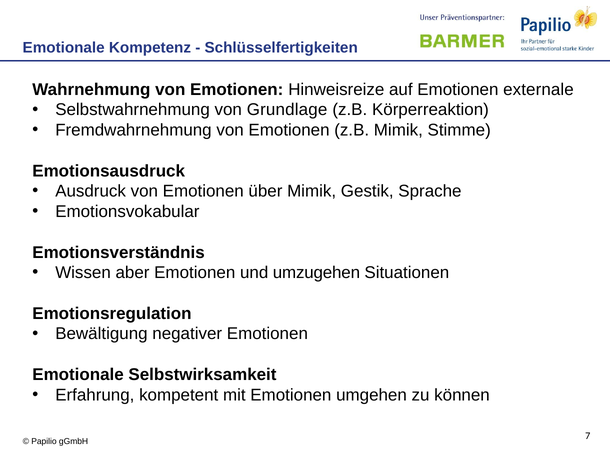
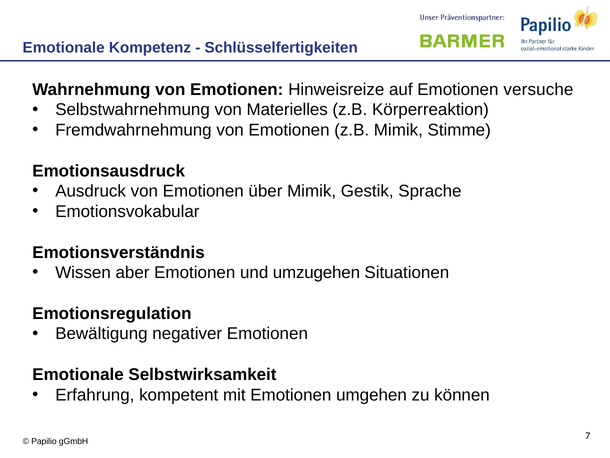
externale: externale -> versuche (538, 89)
Grundlage: Grundlage -> Materielles (287, 110)
